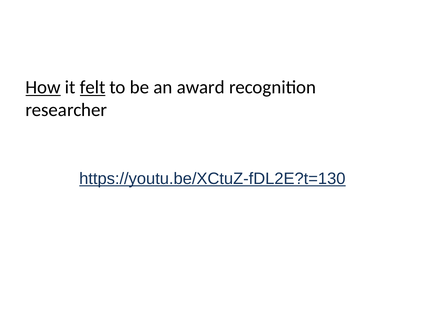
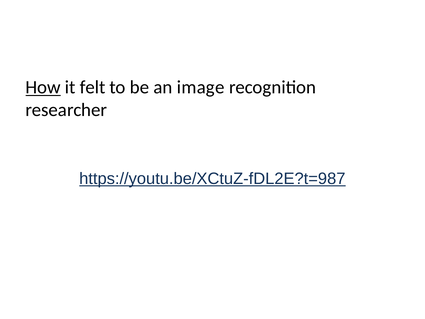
felt underline: present -> none (93, 87)
award: award -> image (201, 87)
https://youtu.be/XCtuZ-fDL2E?t=130: https://youtu.be/XCtuZ-fDL2E?t=130 -> https://youtu.be/XCtuZ-fDL2E?t=987 (212, 179)
